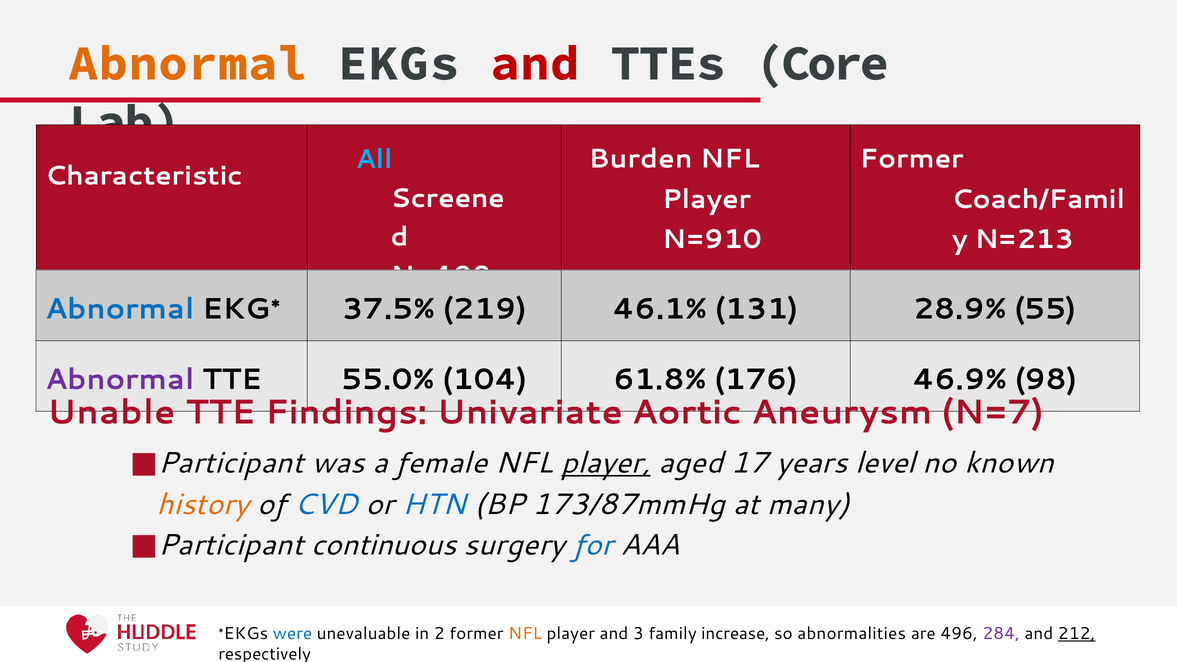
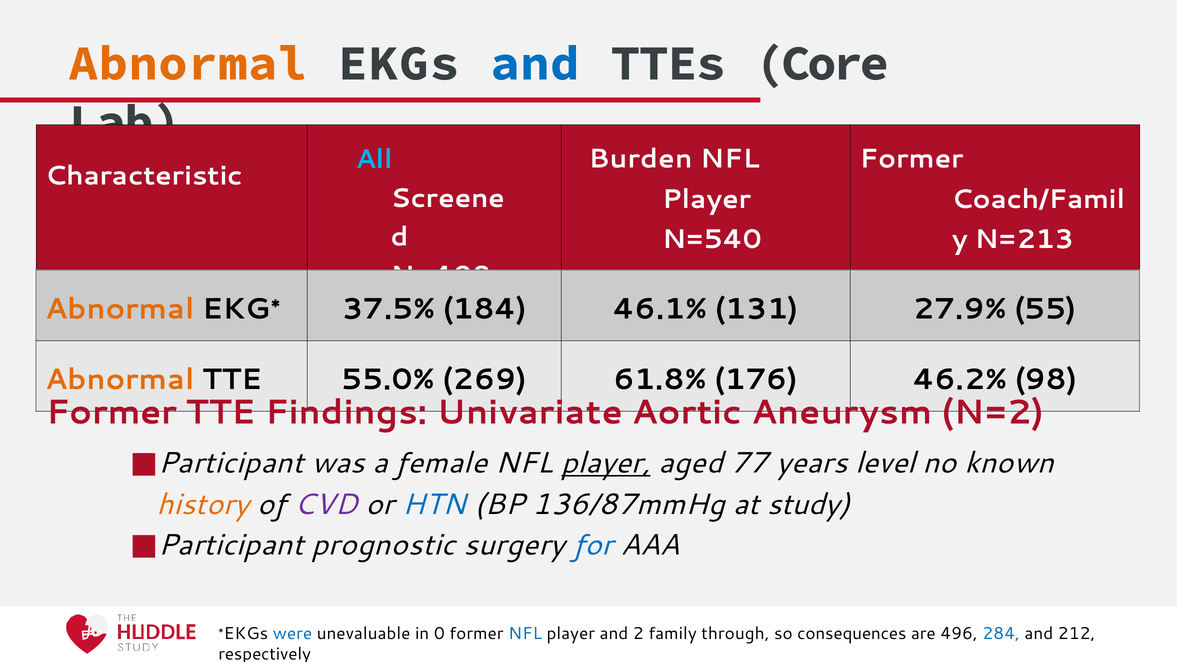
and colour: red -> blue (535, 63)
N=910: N=910 -> N=540 (712, 240)
Abnormal colour: blue -> orange (120, 309)
219: 219 -> 184 (485, 309)
28.9%: 28.9% -> 27.9% (960, 309)
Abnormal colour: purple -> orange (120, 380)
104: 104 -> 269 (485, 380)
46.9%: 46.9% -> 46.2% (960, 380)
Unable: Unable -> Former (112, 413)
N=7: N=7 -> N=2 (993, 413)
17: 17 -> 77 (749, 463)
CVD colour: blue -> purple (326, 505)
173/87mmHg: 173/87mmHg -> 136/87mmHg (629, 505)
many: many -> study (809, 505)
continuous: continuous -> prognostic (384, 545)
2: 2 -> 0 (439, 634)
NFL colour: orange -> blue (525, 634)
3: 3 -> 2 (638, 634)
increase: increase -> through (735, 634)
abnormalities: abnormalities -> consequences (852, 634)
284 colour: purple -> blue (1001, 634)
212 underline: present -> none (1077, 634)
